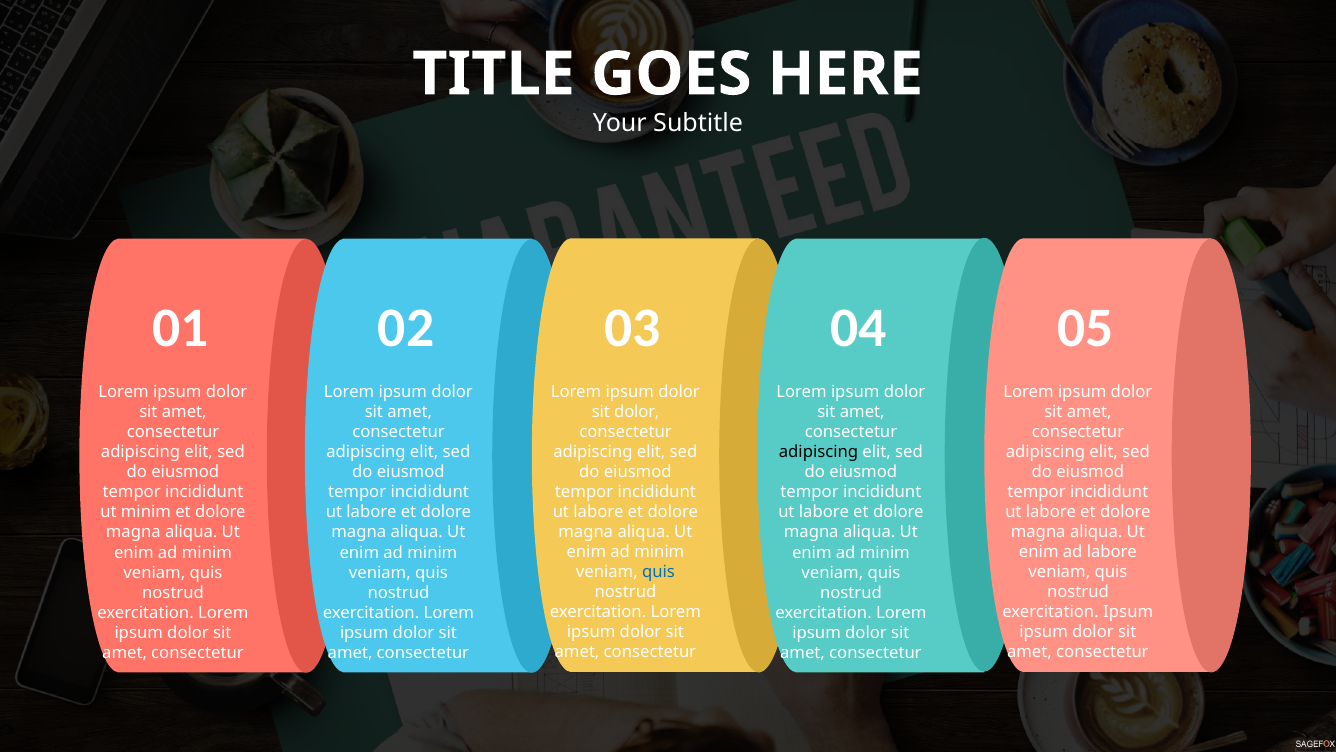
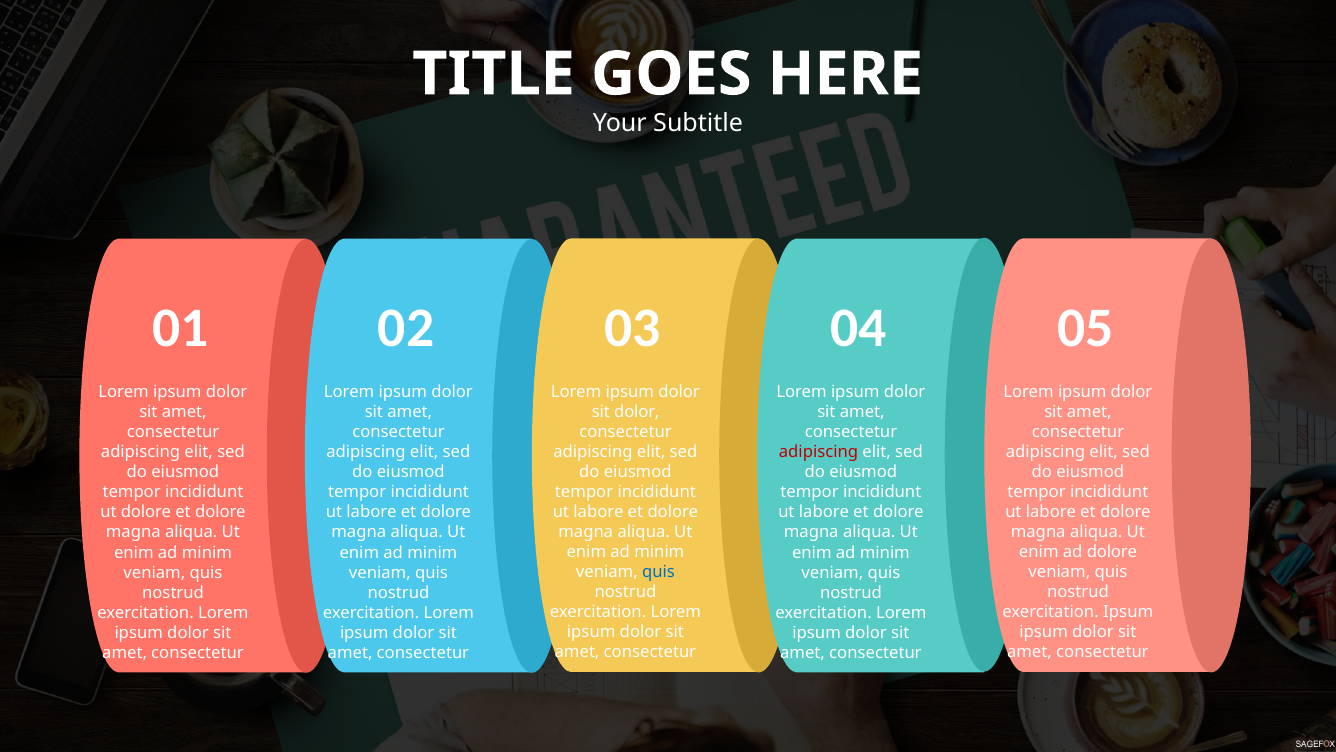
adipiscing colour: black -> red (819, 452)
ut minim: minim -> dolore (146, 512)
ad labore: labore -> dolore (1112, 552)
